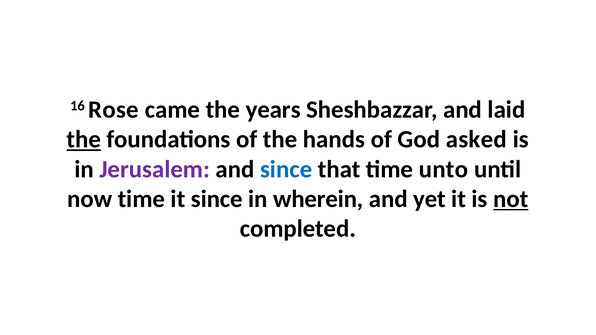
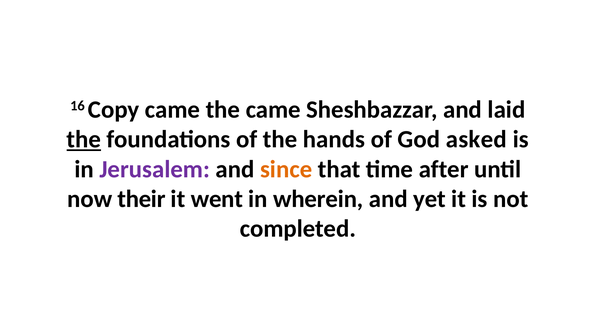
Rose: Rose -> Copy (114, 110)
the years: years -> came (273, 110)
since colour: blue -> orange (286, 169)
unto: unto -> after (444, 169)
now time: time -> their (142, 199)
it since: since -> went (217, 199)
not underline: present -> none (511, 199)
